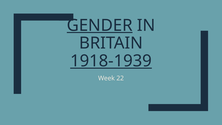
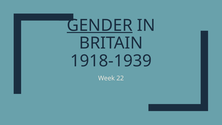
1918-1939 underline: present -> none (111, 61)
